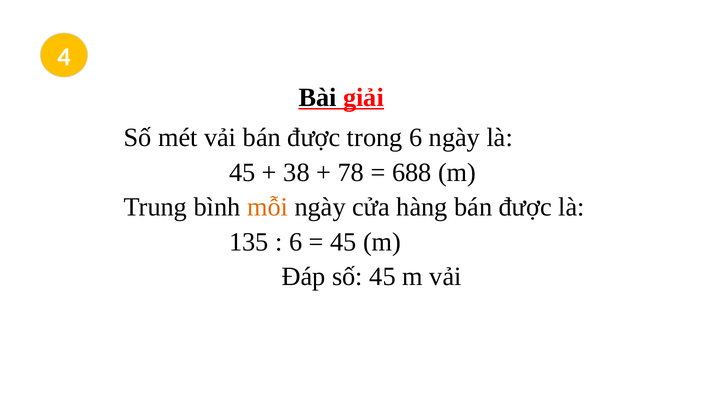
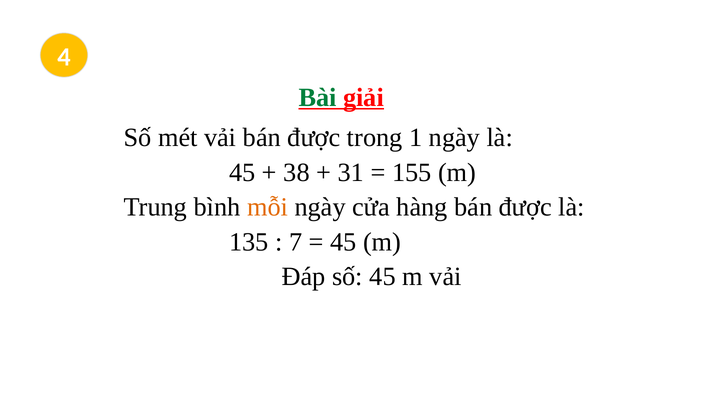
Bài colour: black -> green (317, 97)
trong 6: 6 -> 1 (416, 138)
78: 78 -> 31 (351, 172)
688: 688 -> 155 (412, 172)
6: 6 -> 7 (296, 242)
